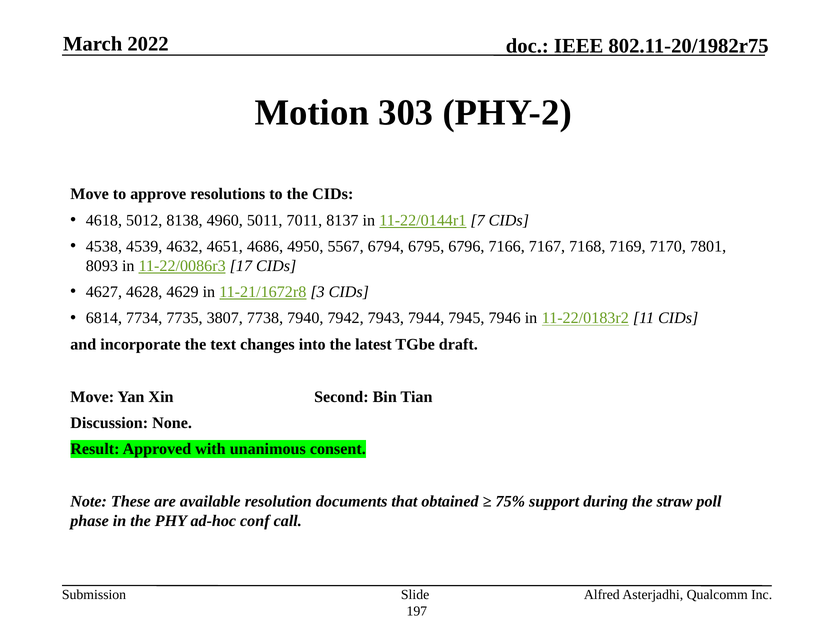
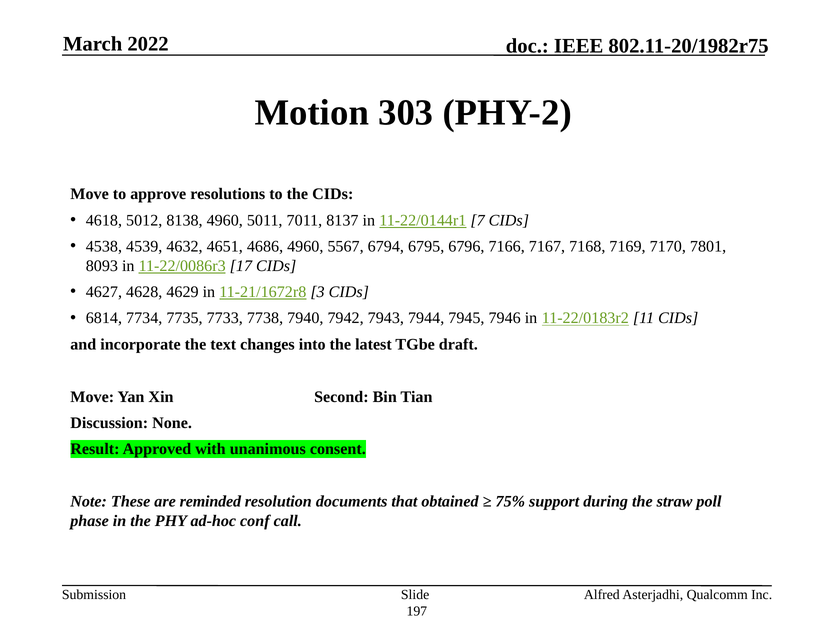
4686 4950: 4950 -> 4960 (305, 247)
3807: 3807 -> 7733 (225, 318)
available: available -> reminded (210, 502)
